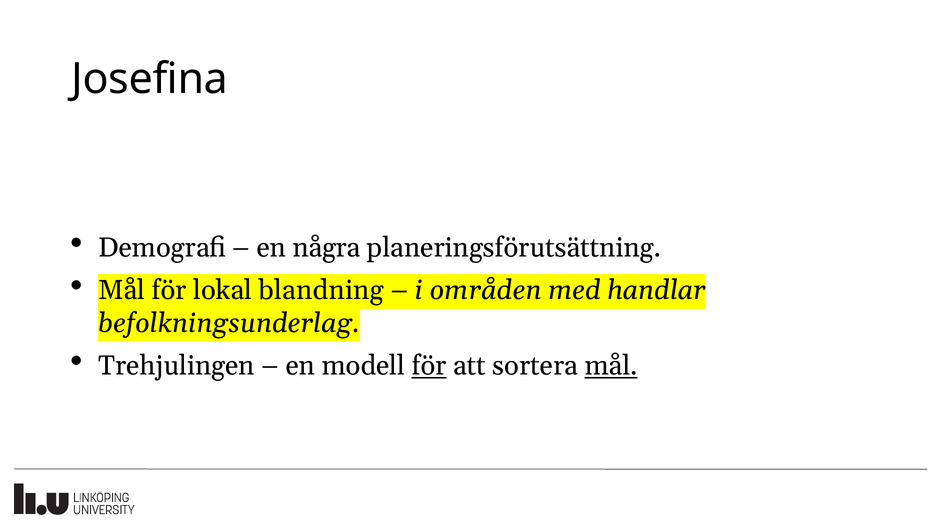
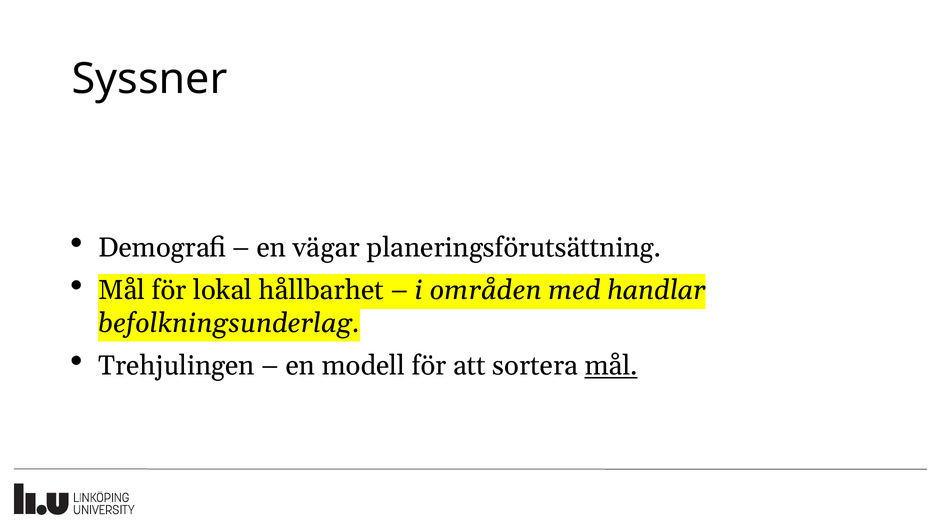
Josefina: Josefina -> Syssner (150, 79)
några: några -> vägar (326, 248)
blandning: blandning -> hållbarhet (321, 291)
för underline: present -> none (429, 366)
